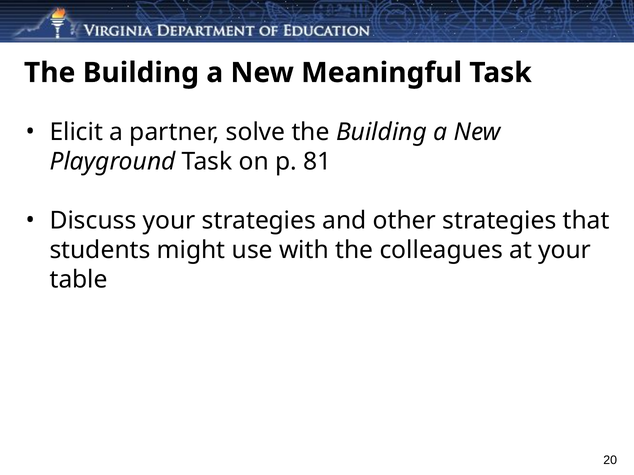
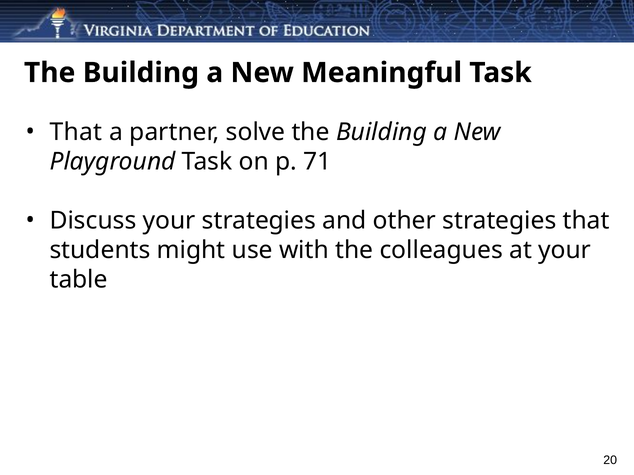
Elicit: Elicit -> That (76, 132)
81: 81 -> 71 (317, 162)
